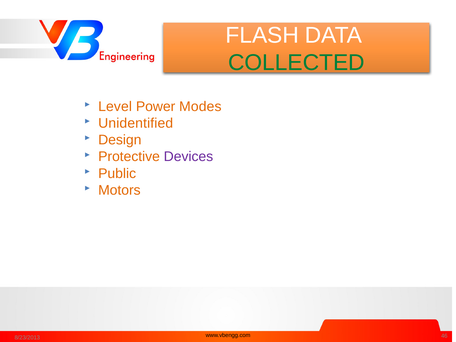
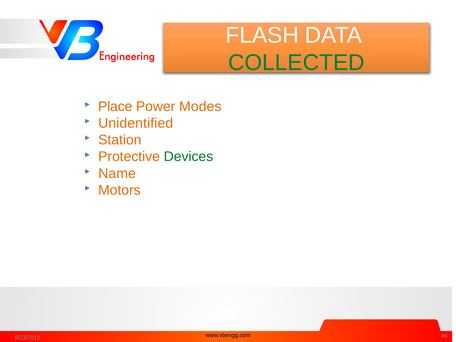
Level: Level -> Place (115, 107)
Design: Design -> Station (120, 140)
Devices colour: purple -> green (188, 157)
Public: Public -> Name (117, 173)
